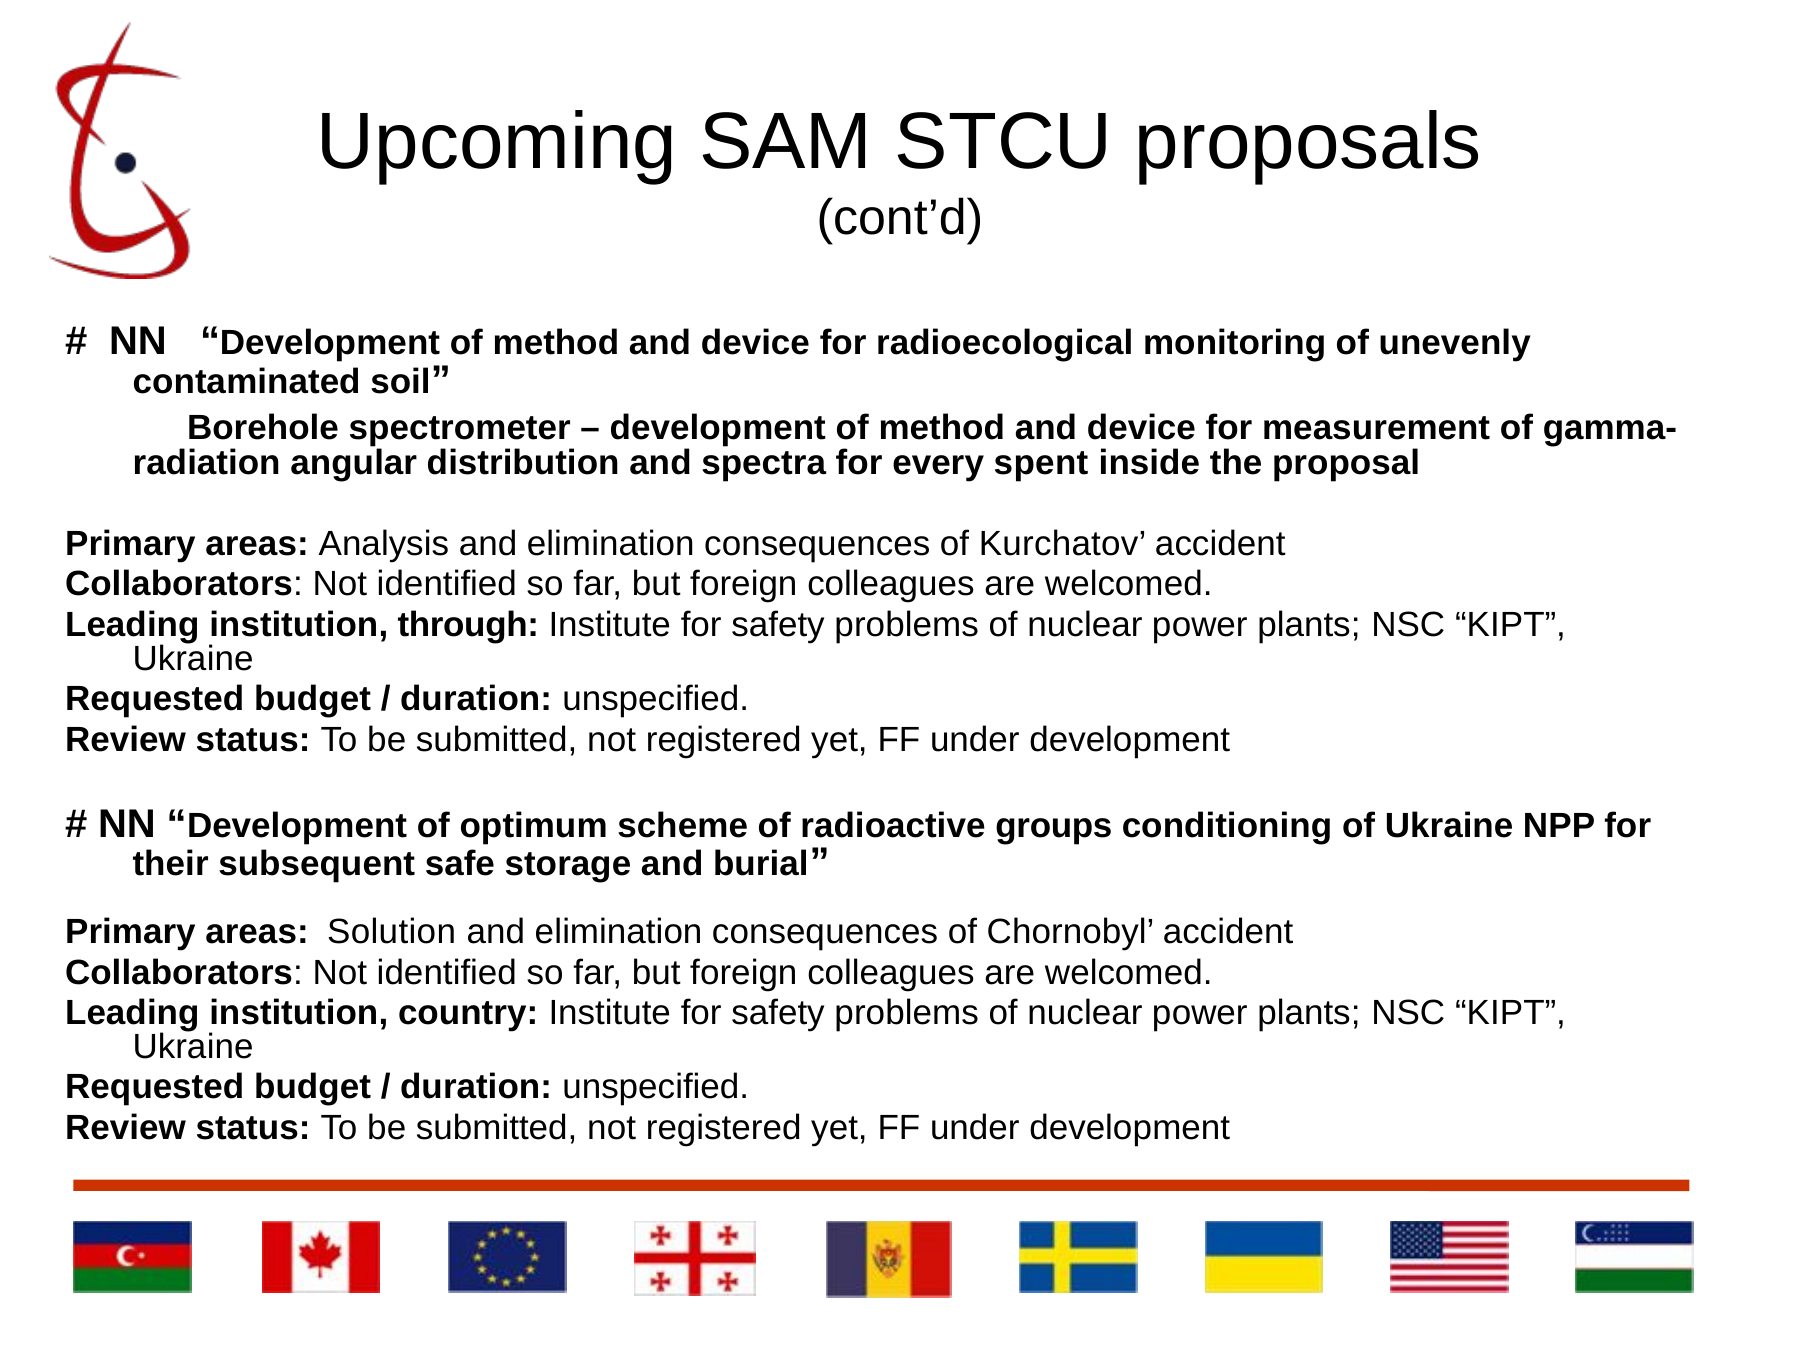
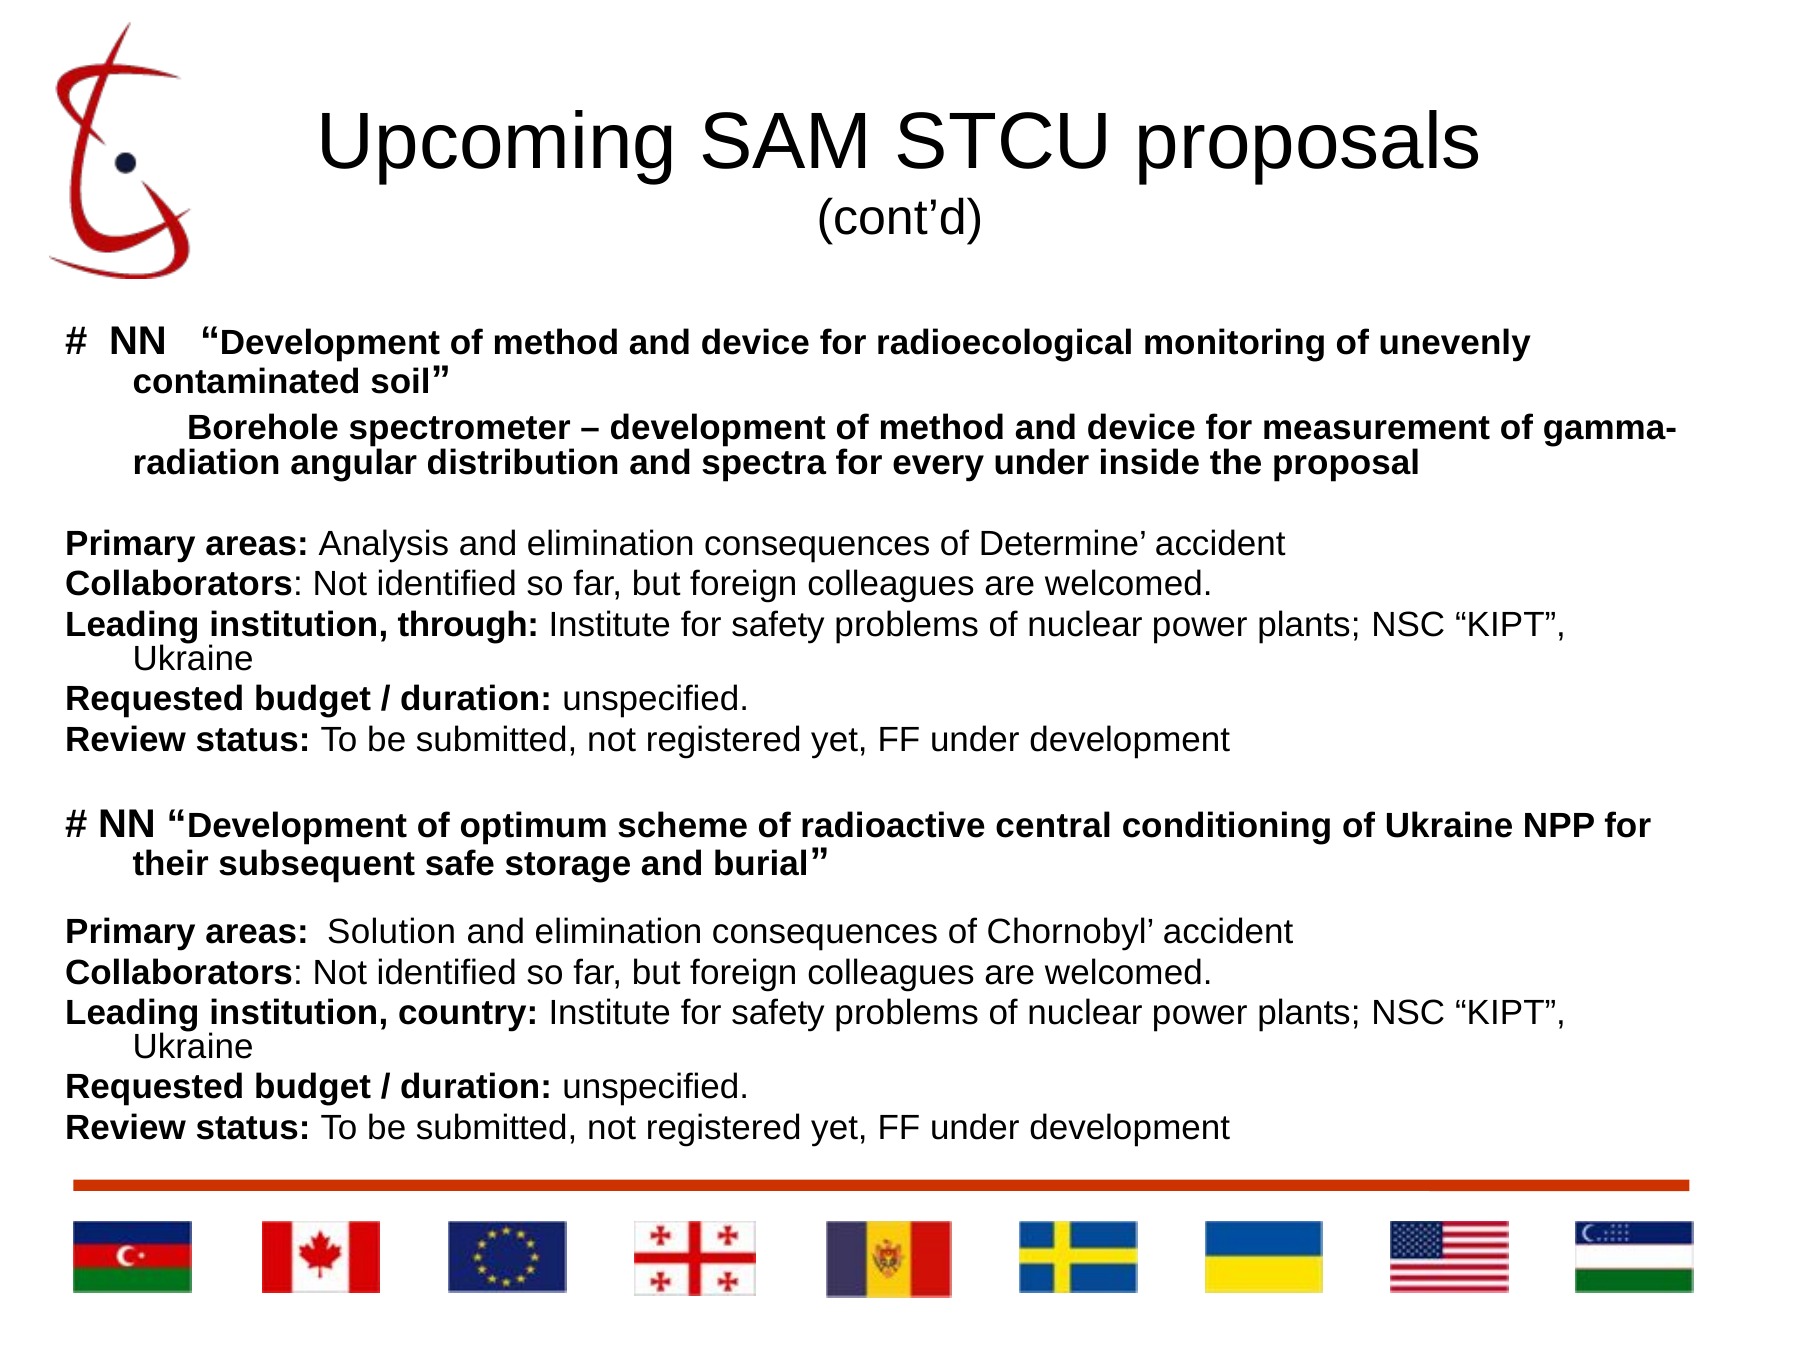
every spent: spent -> under (1041, 463)
Kurchatov: Kurchatov -> Determine (1063, 544)
groups: groups -> central (1054, 826)
